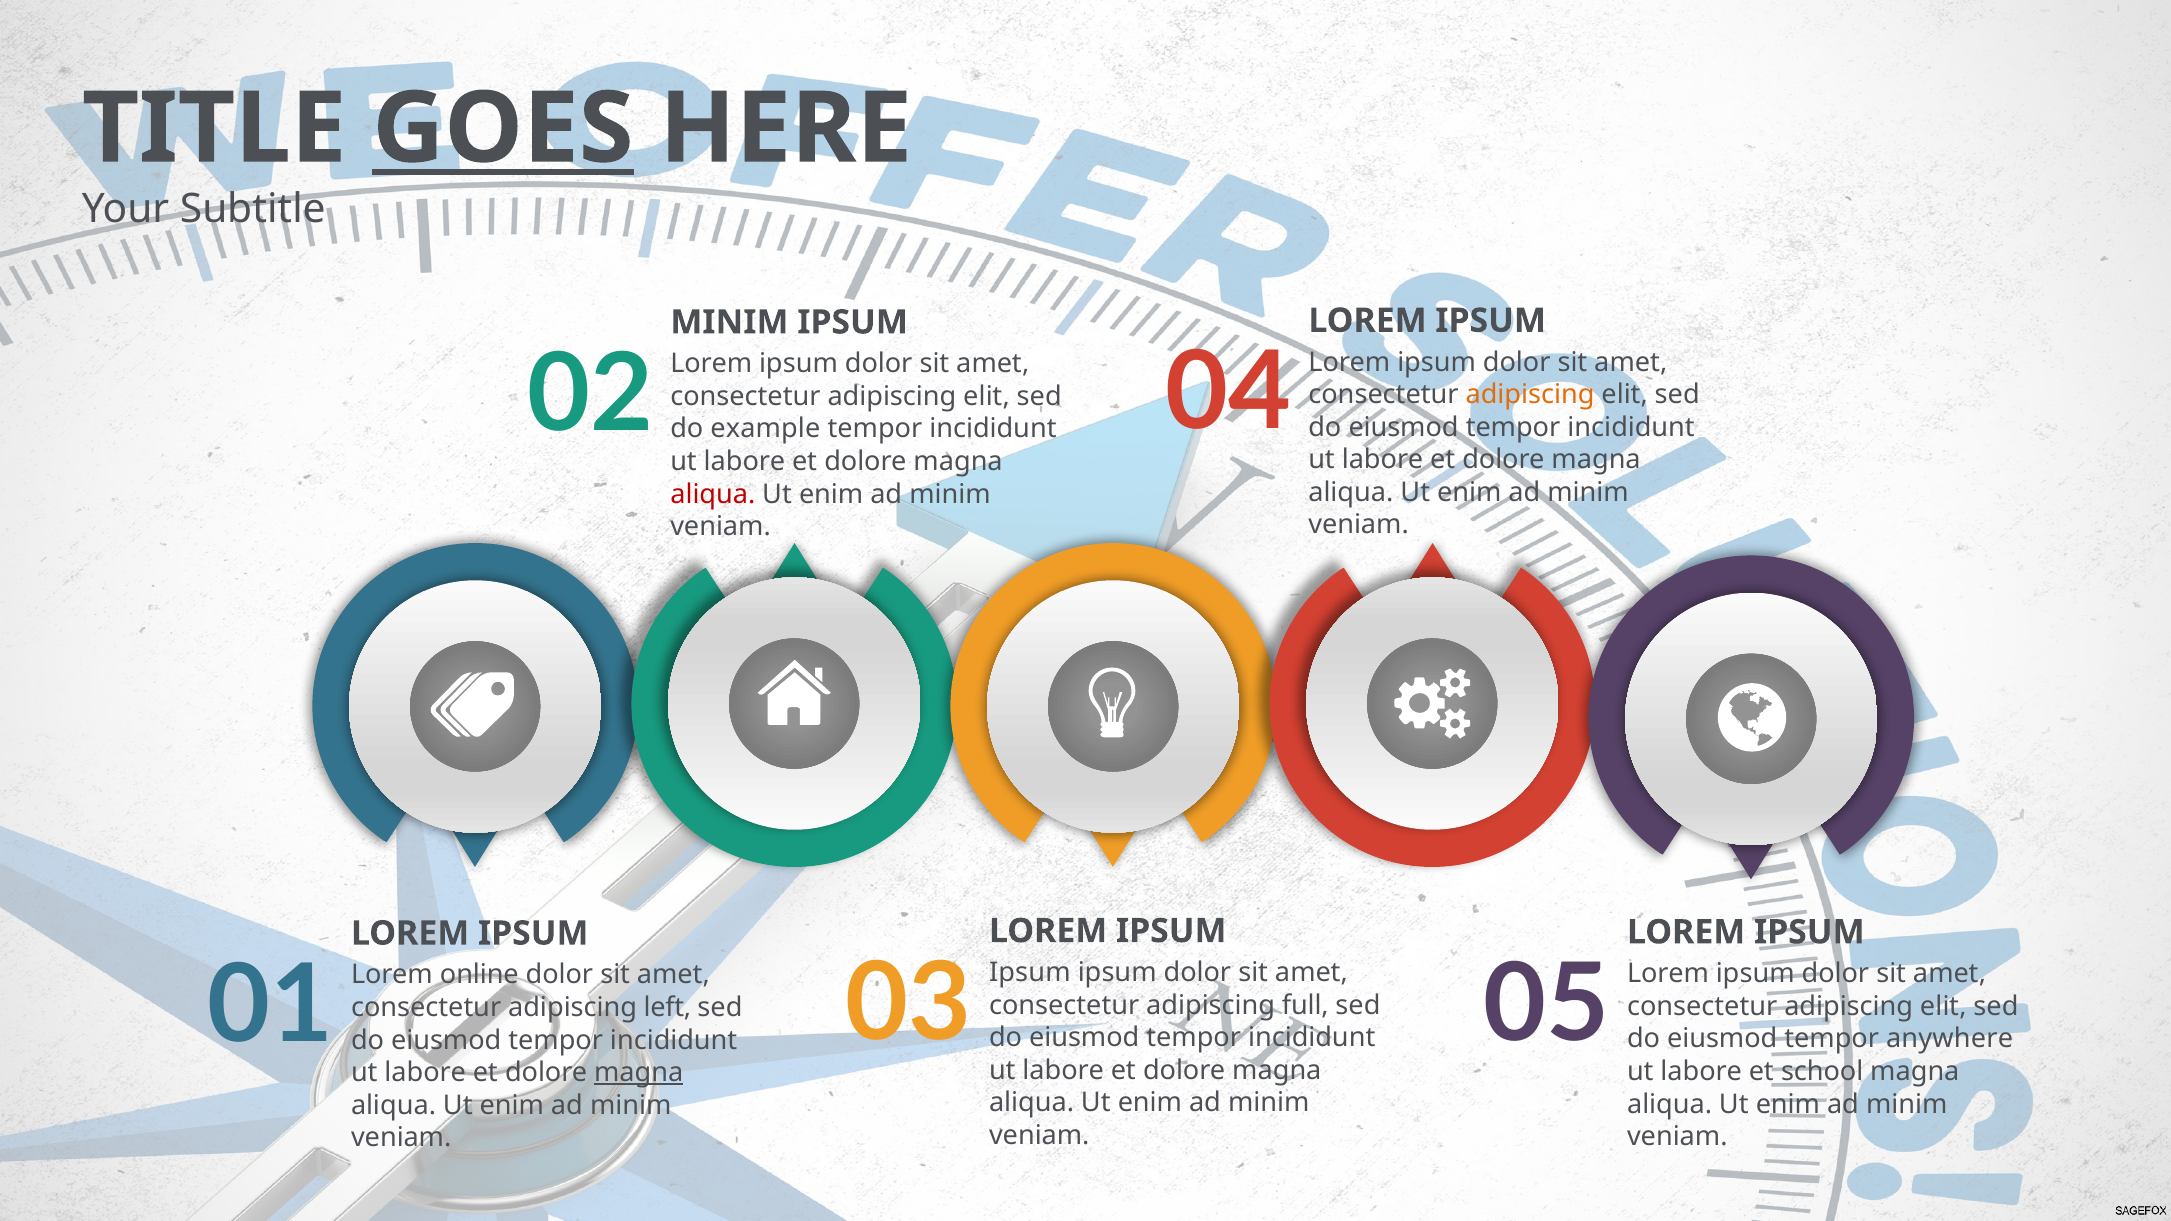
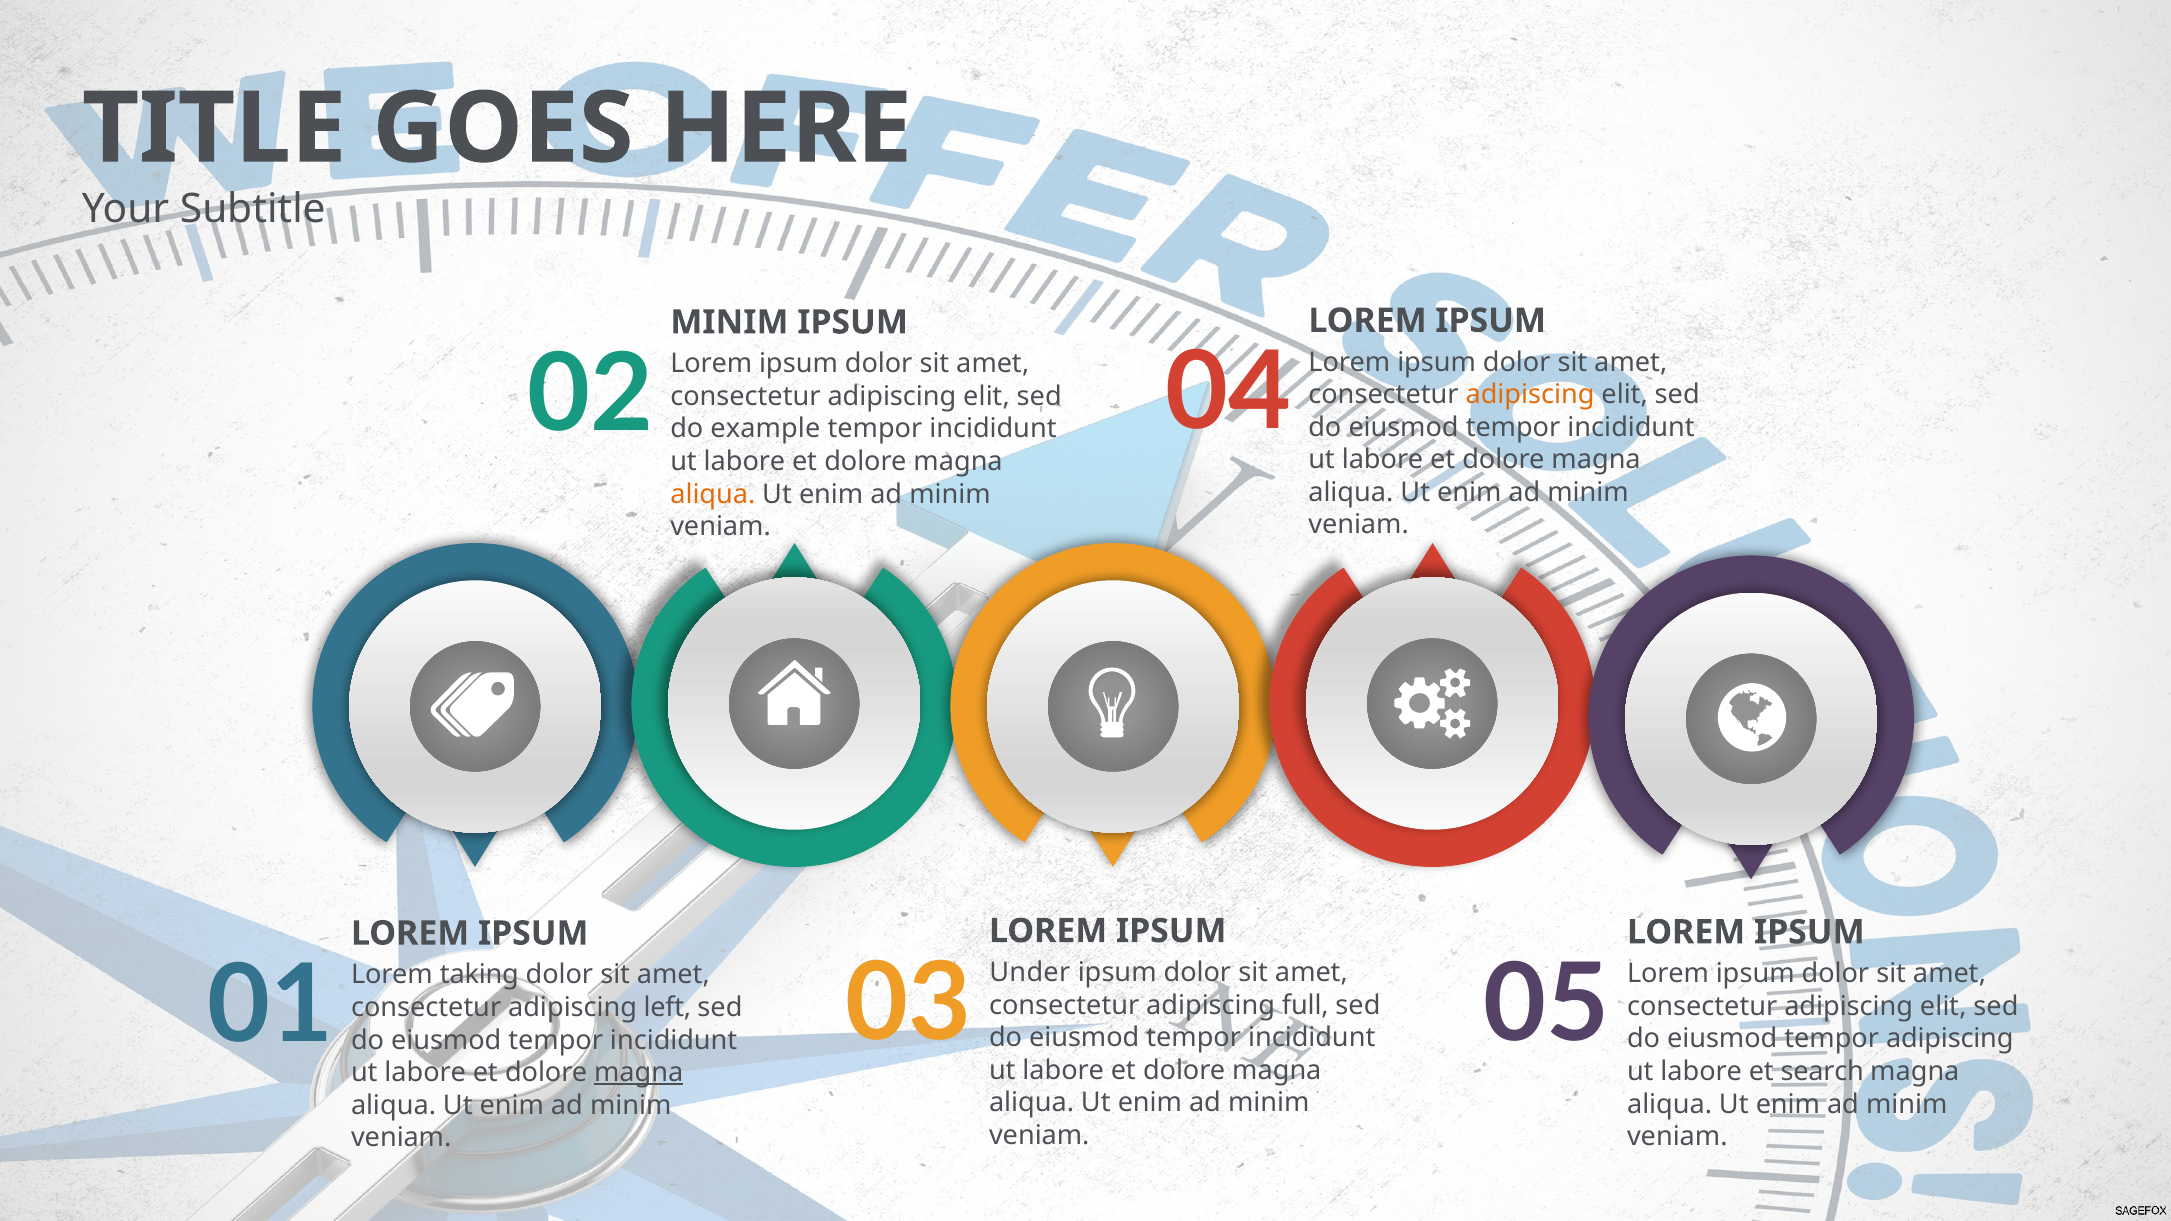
GOES underline: present -> none (503, 129)
aliqua colour: red -> orange (713, 494)
Ipsum: Ipsum -> Under (1030, 973)
online: online -> taking (479, 975)
tempor anywhere: anywhere -> adipiscing (1950, 1039)
school: school -> search (1822, 1072)
